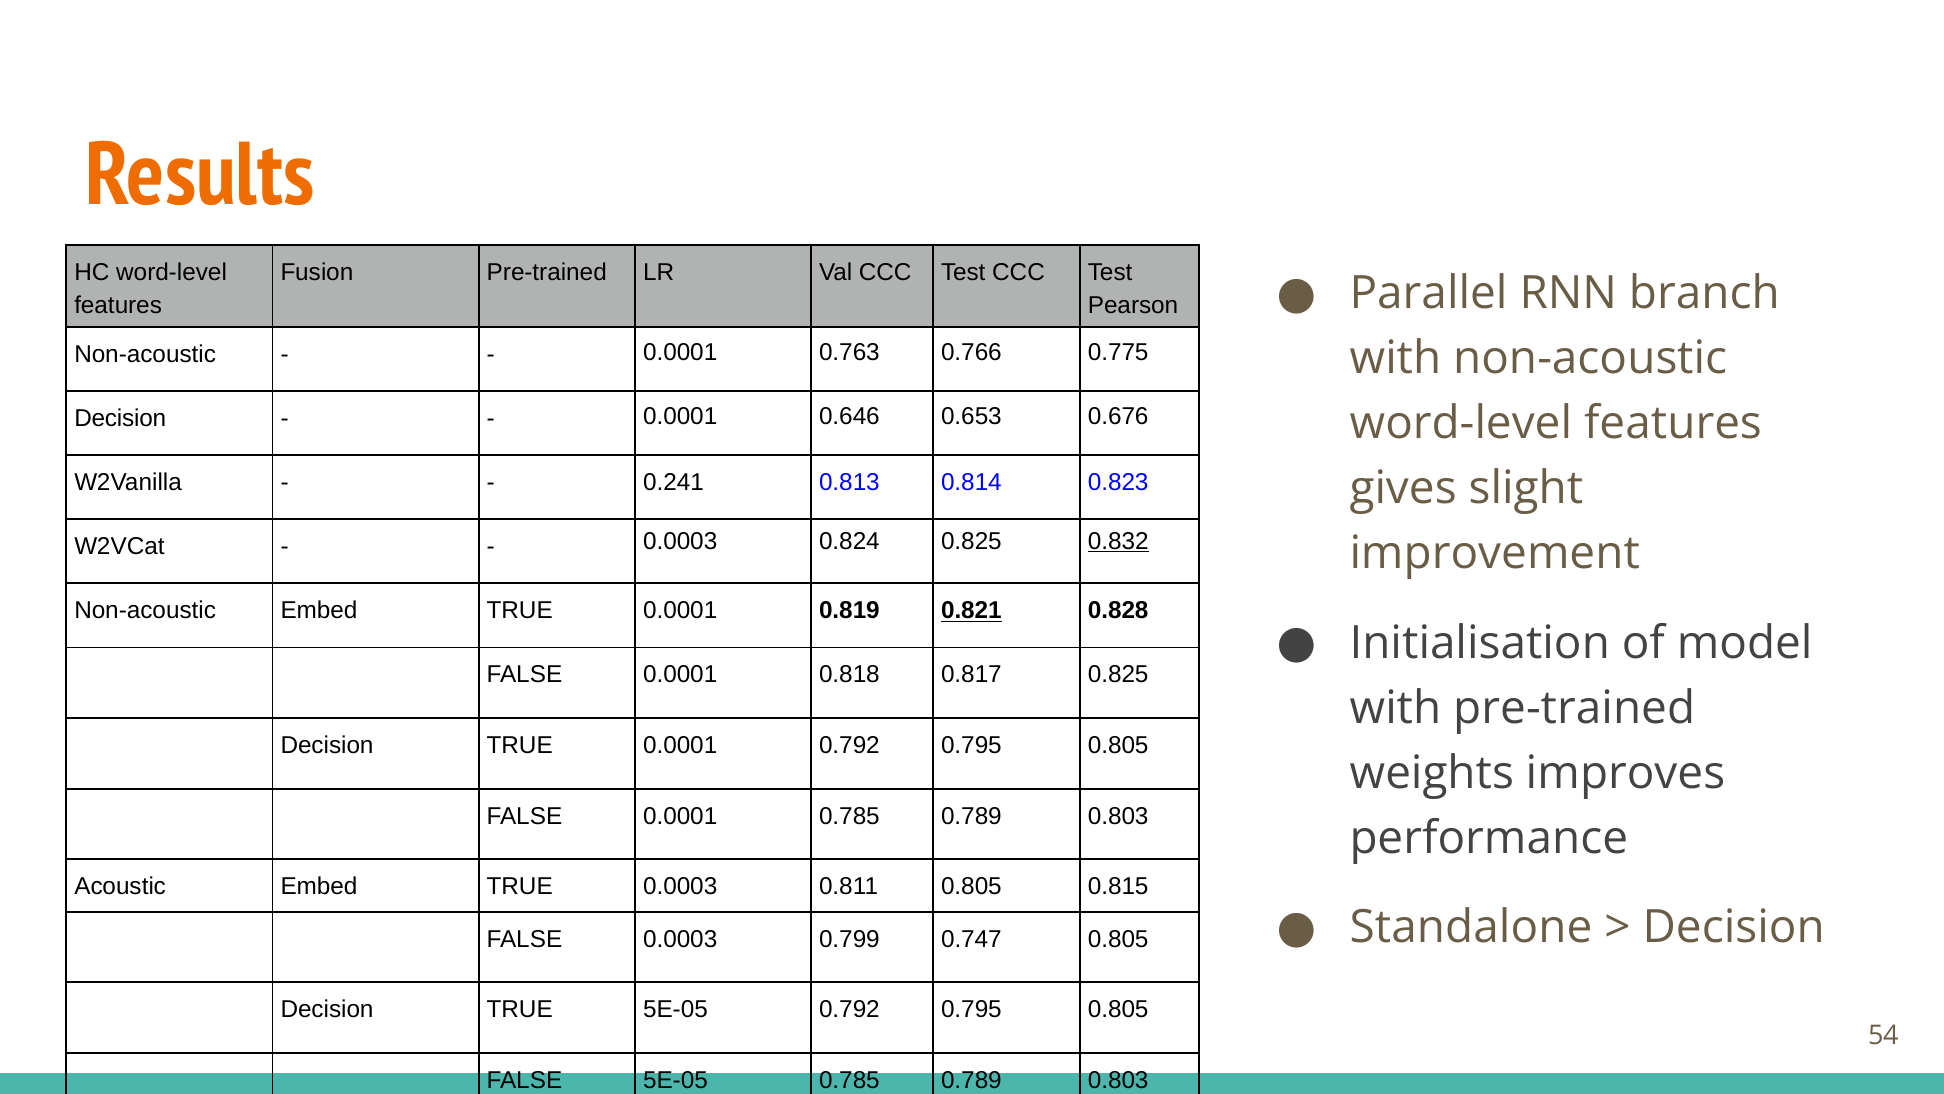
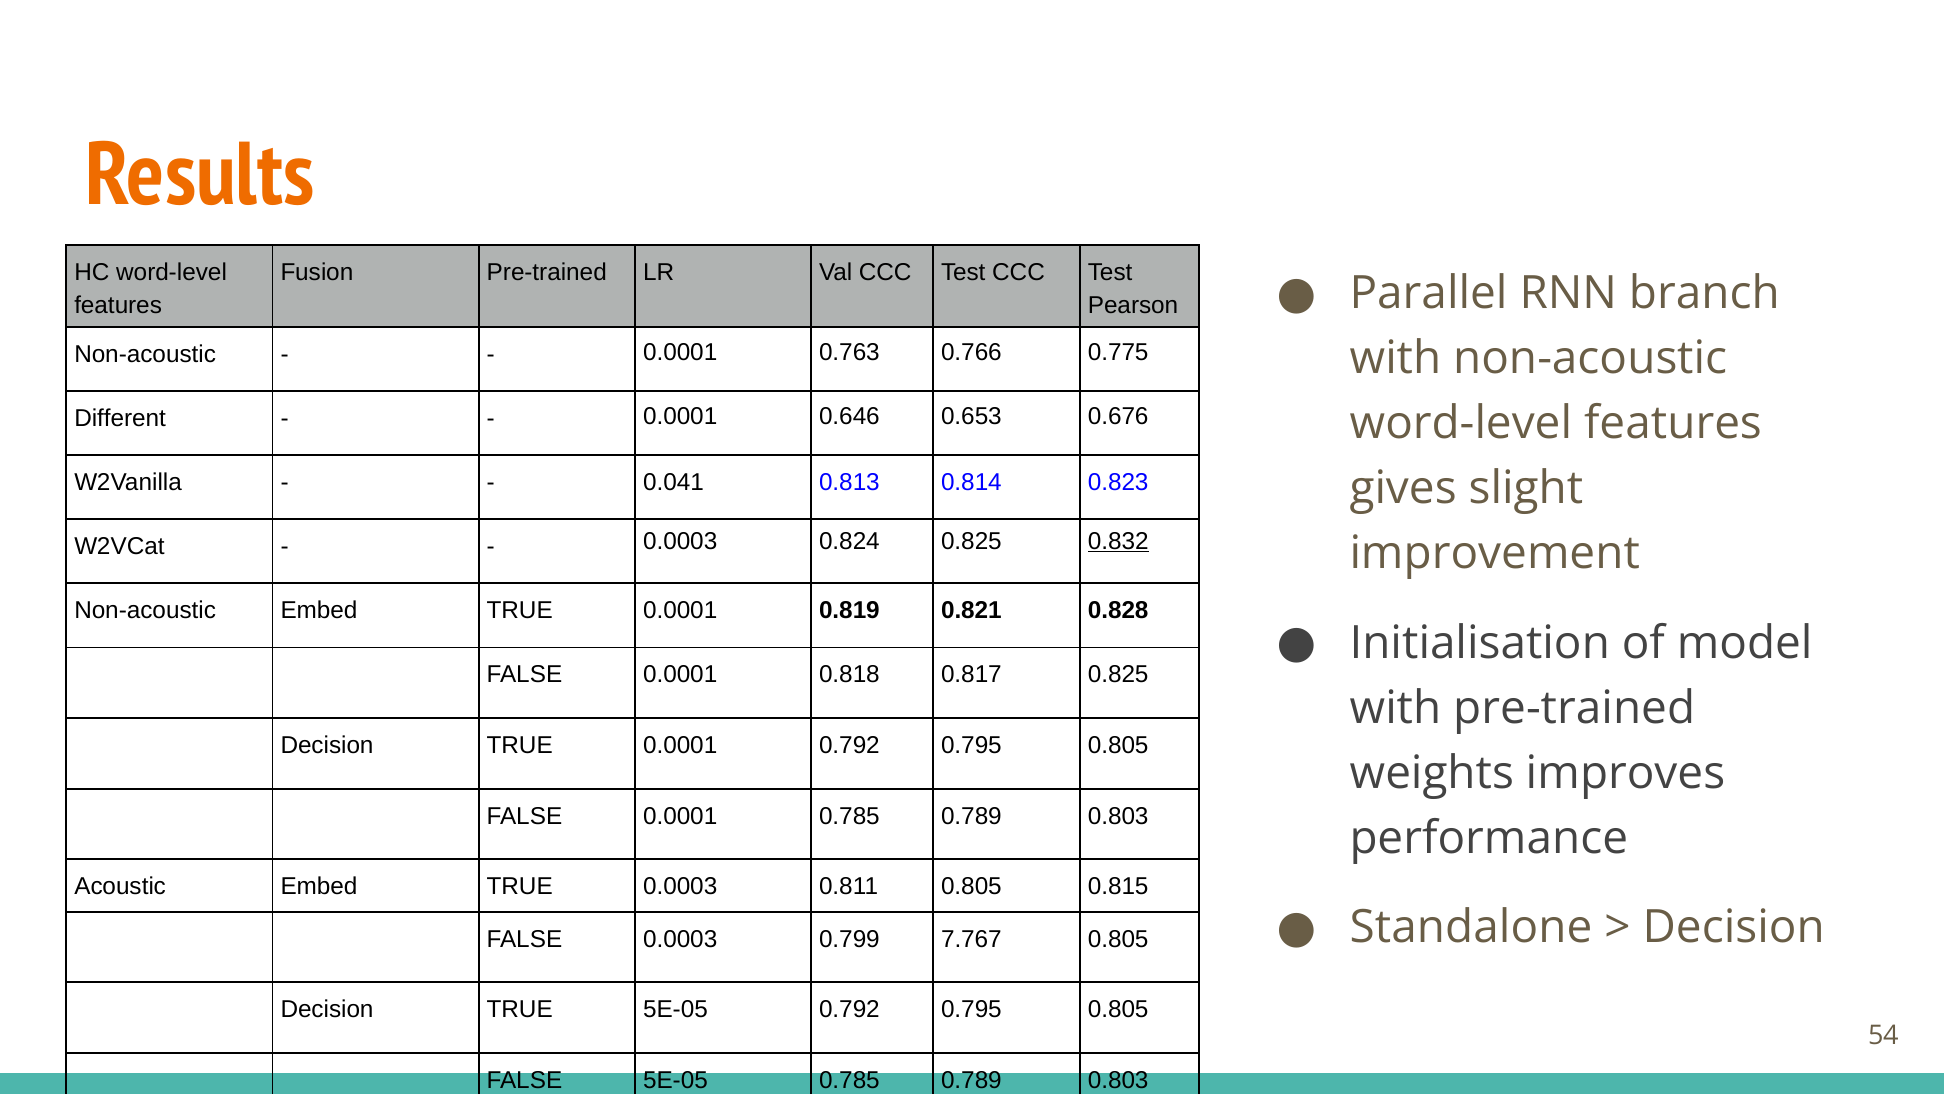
Decision: Decision -> Different (120, 418)
0.241: 0.241 -> 0.041 (674, 482)
0.821 underline: present -> none (971, 611)
0.747: 0.747 -> 7.767 (971, 939)
